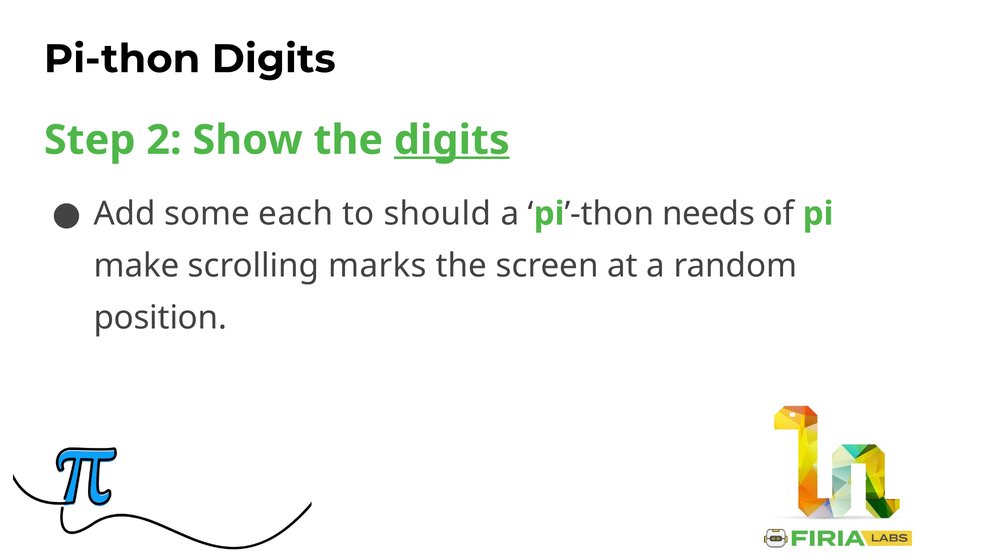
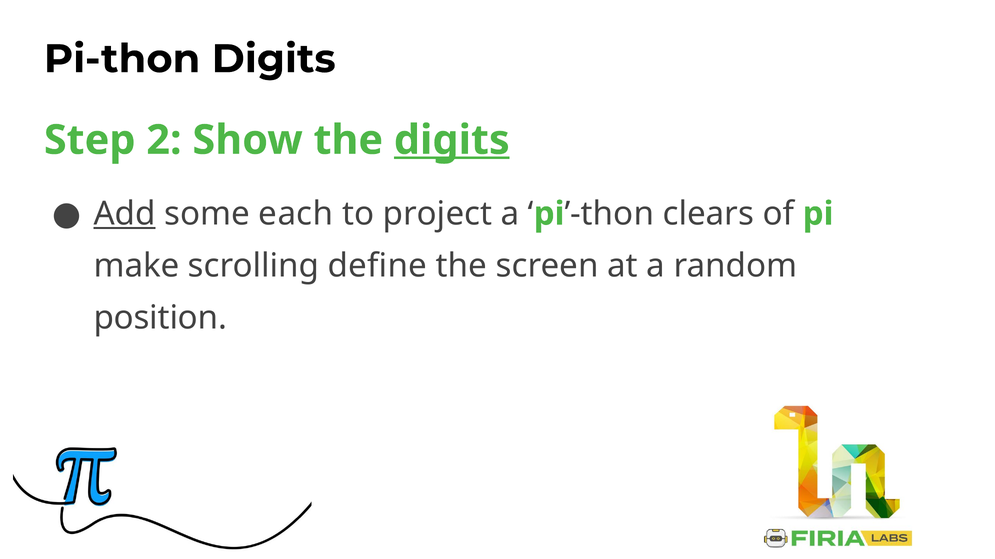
Add underline: none -> present (125, 214)
should: should -> project (437, 214)
needs: needs -> clears (708, 214)
marks: marks -> define (378, 266)
